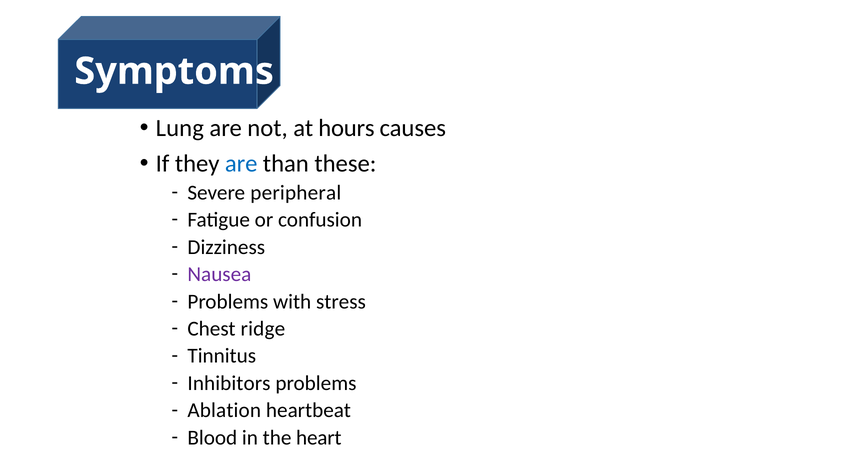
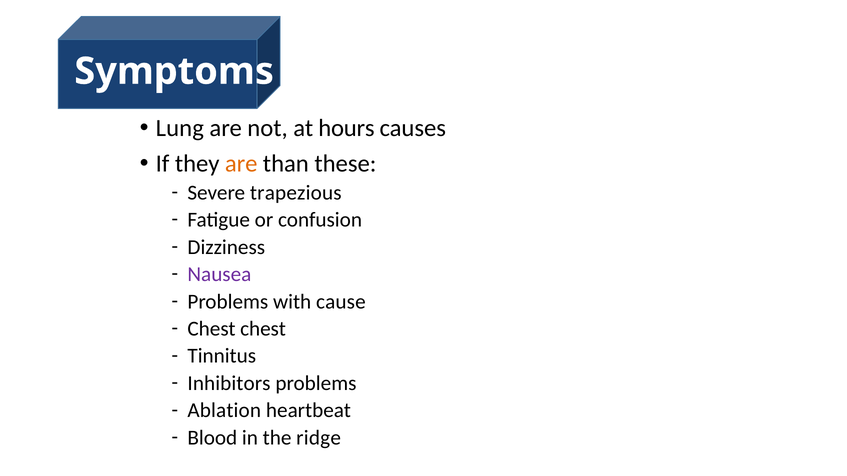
are colour: blue -> orange (241, 164)
peripheral: peripheral -> trapezious (296, 193)
stress: stress -> cause (341, 302)
Chest ridge: ridge -> chest (263, 329)
heart: heart -> ridge (319, 438)
